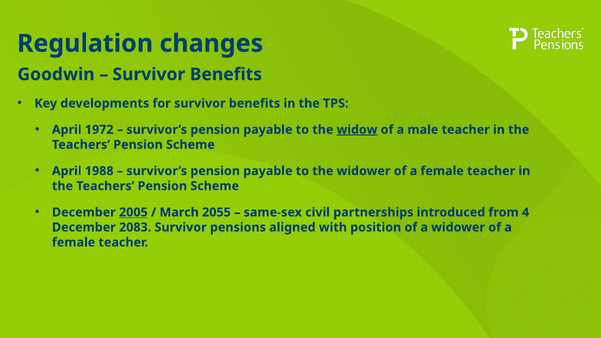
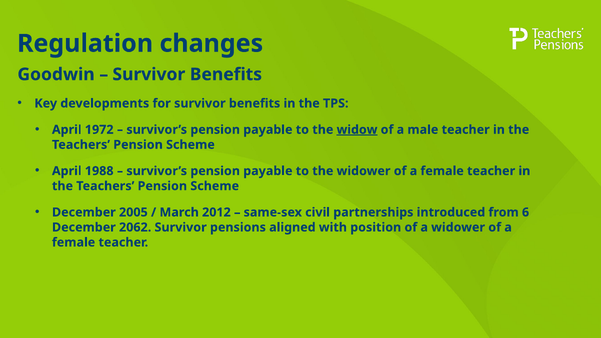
2005 underline: present -> none (133, 212)
2055: 2055 -> 2012 (216, 212)
4: 4 -> 6 (526, 212)
2083: 2083 -> 2062 (135, 227)
